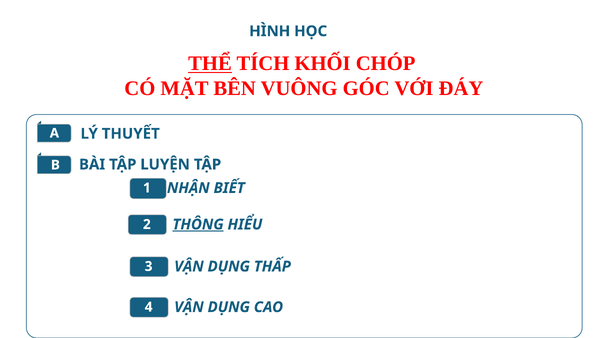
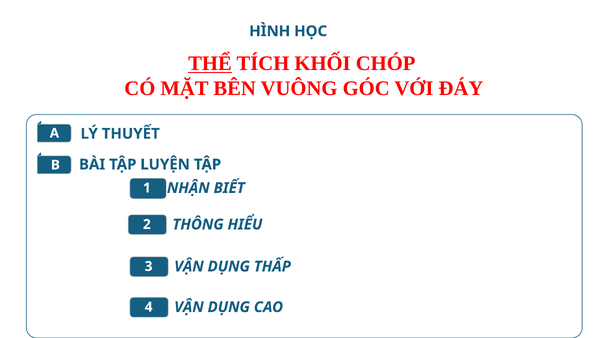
THÔNG underline: present -> none (198, 224)
